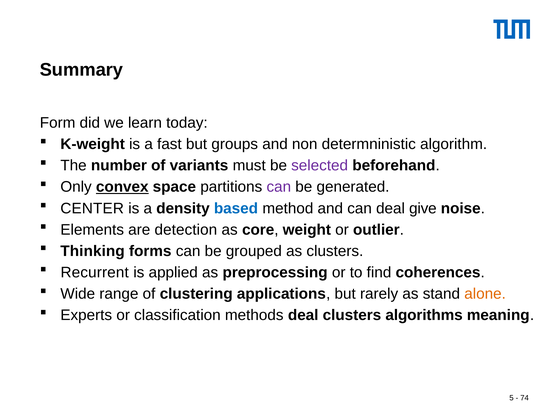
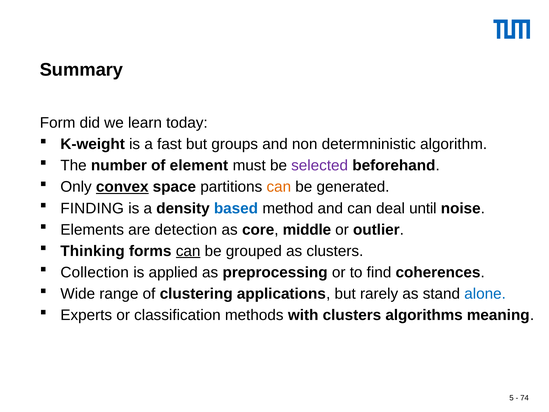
variants: variants -> element (199, 165)
can colour: purple -> orange (279, 187)
CENTER: CENTER -> FINDING (92, 208)
give: give -> until (423, 208)
weight: weight -> middle (307, 230)
can underline: none -> present (188, 251)
Recurrent: Recurrent -> Collection (95, 272)
alone colour: orange -> blue (485, 294)
methods deal: deal -> with (303, 315)
